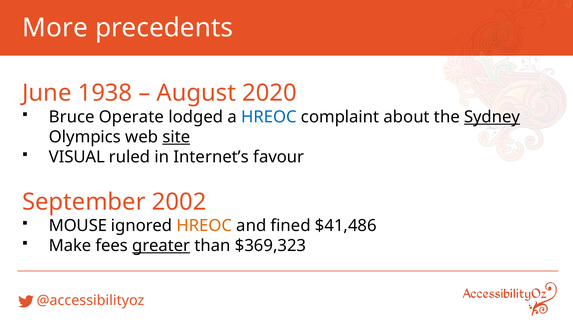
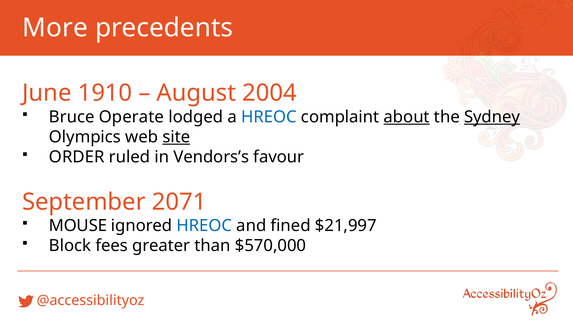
1938: 1938 -> 1910 (105, 93)
2020: 2020 -> 2004 (269, 93)
about underline: none -> present (407, 117)
VISUAL: VISUAL -> ORDER (77, 157)
Internet’s: Internet’s -> Vendors’s (211, 157)
2002: 2002 -> 2071 (179, 202)
HREOC colour: orange -> blue (204, 226)
$41,486: $41,486 -> $21,997 (346, 226)
Make: Make -> Block (70, 246)
greater underline: present -> none (161, 246)
$369,323: $369,323 -> $570,000 (270, 246)
